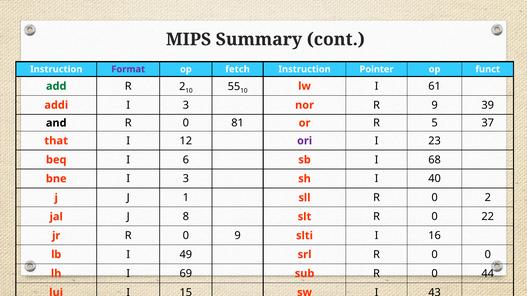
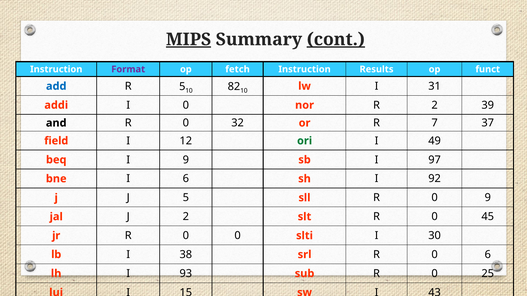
MIPS underline: none -> present (189, 40)
cont underline: none -> present (336, 40)
Pointer: Pointer -> Results (377, 69)
add colour: green -> blue (56, 86)
R 2: 2 -> 5 (182, 87)
55: 55 -> 82 (234, 87)
61: 61 -> 31 (435, 86)
addi I 3: 3 -> 0 (186, 105)
R 9: 9 -> 2 (435, 105)
81: 81 -> 32 (238, 123)
5: 5 -> 7 (435, 123)
that: that -> field (56, 141)
ori colour: purple -> green (305, 141)
23: 23 -> 49 (435, 141)
I 6: 6 -> 9 (186, 160)
68: 68 -> 97 (435, 160)
bne I 3: 3 -> 6 (186, 179)
40: 40 -> 92 (435, 179)
J 1: 1 -> 5 (186, 198)
0 2: 2 -> 9 (488, 198)
J 8: 8 -> 2 (186, 217)
22: 22 -> 45 (488, 217)
0 9: 9 -> 0 (238, 236)
16: 16 -> 30 (435, 236)
49: 49 -> 38 (186, 255)
0 0: 0 -> 6 (488, 255)
69: 69 -> 93 (186, 274)
44: 44 -> 25 (488, 274)
